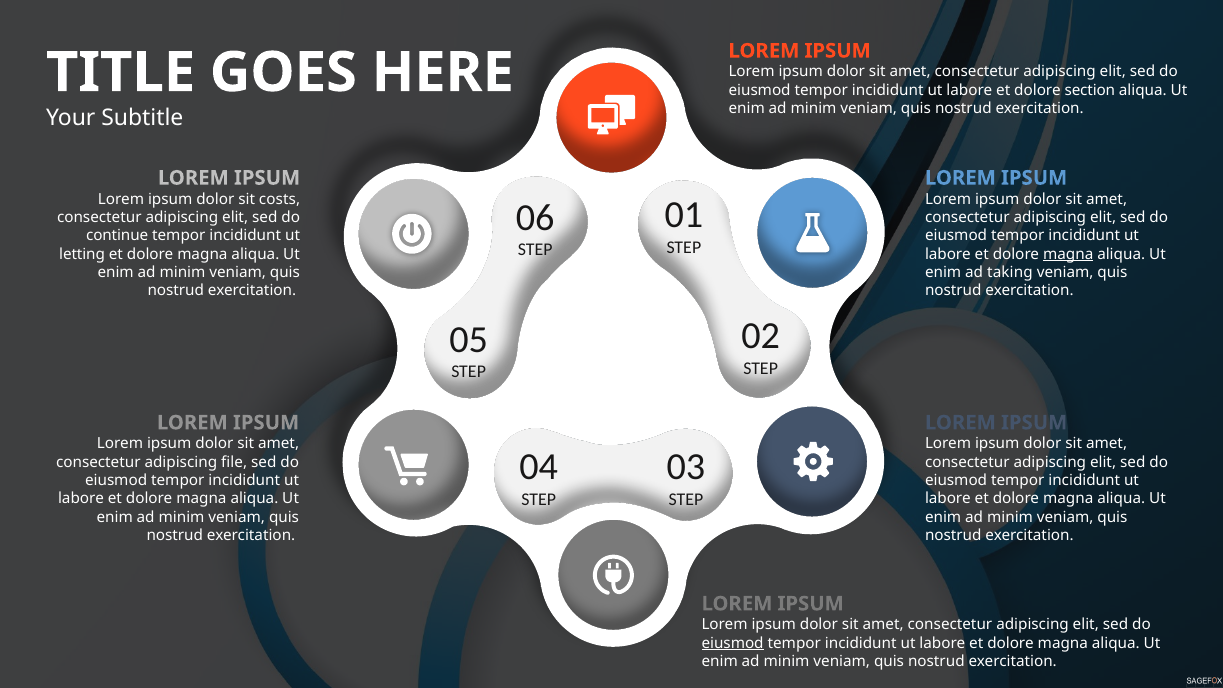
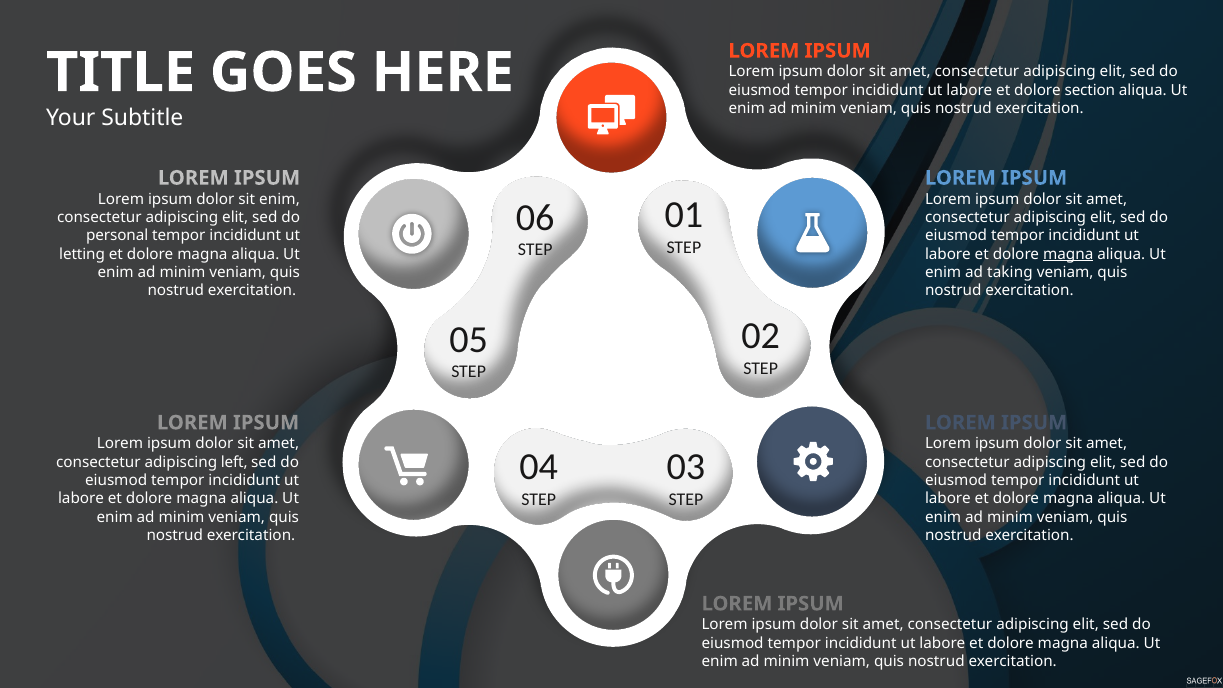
sit costs: costs -> enim (280, 199)
continue: continue -> personal (117, 236)
file: file -> left (234, 462)
eiusmod underline: present -> none (733, 643)
